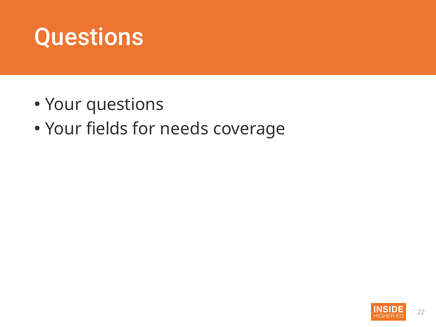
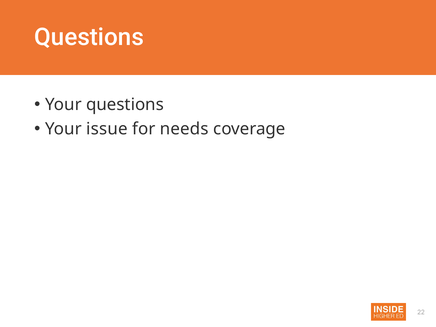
fields: fields -> issue (107, 129)
